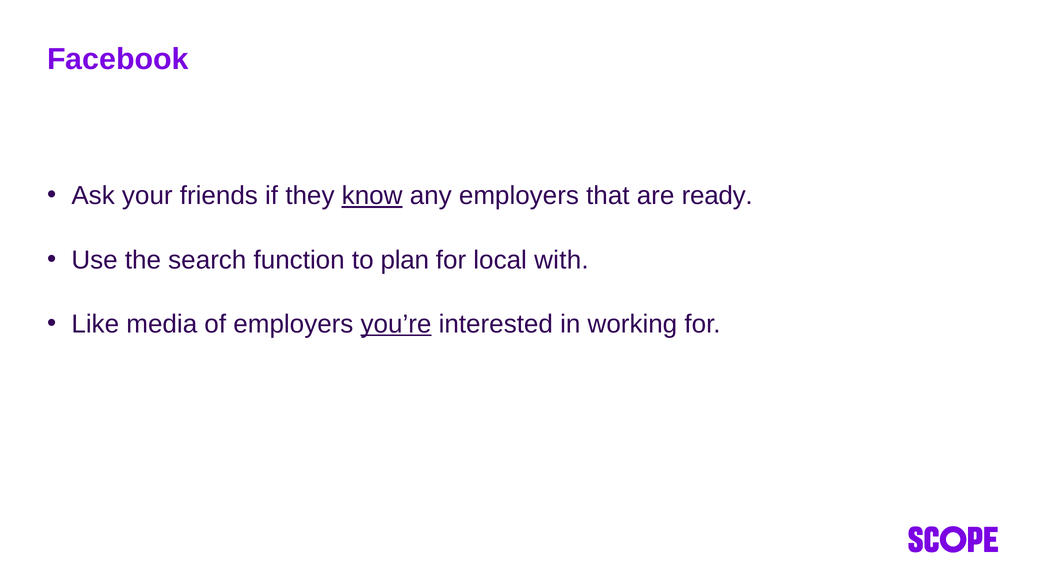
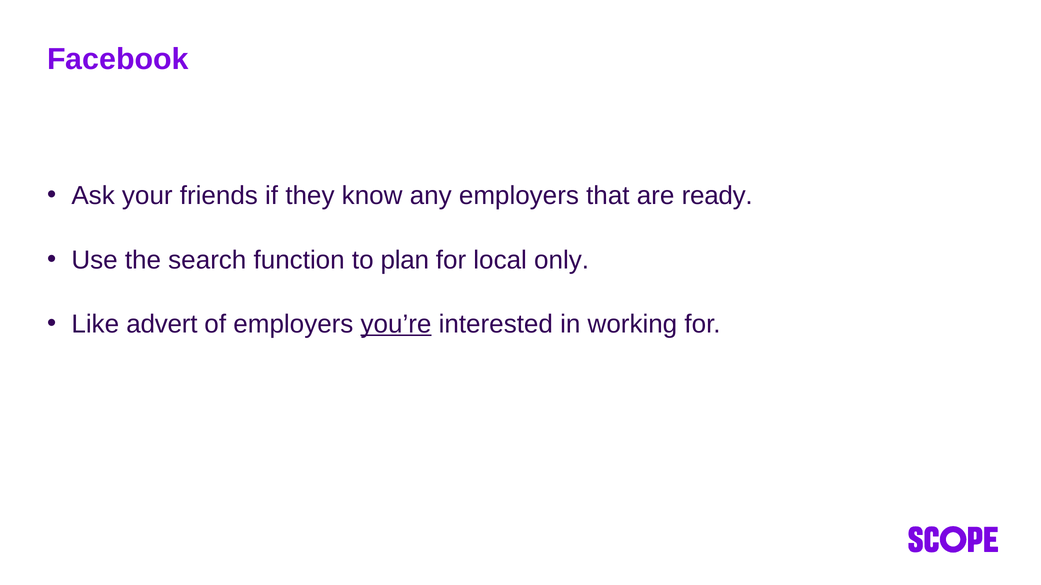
know underline: present -> none (372, 196)
with: with -> only (562, 260)
media: media -> advert (162, 324)
